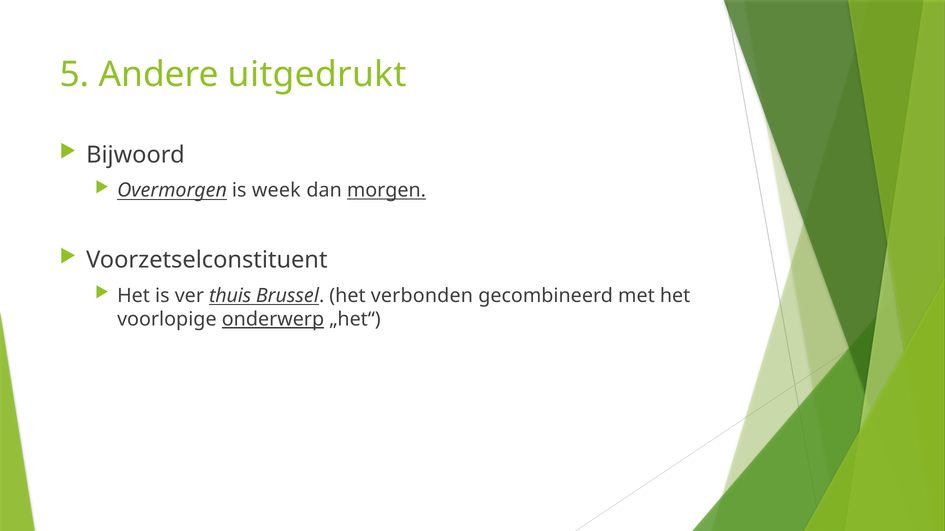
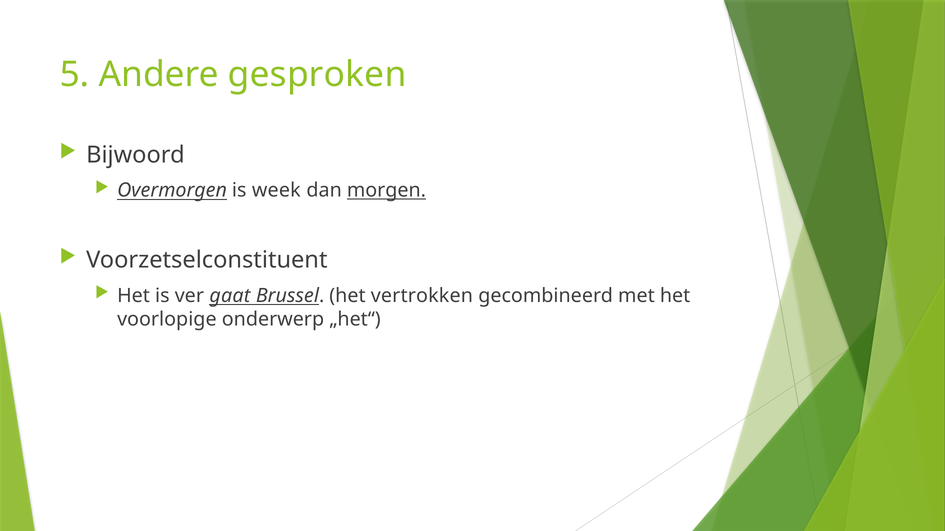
uitgedrukt: uitgedrukt -> gesproken (317, 75)
thuis: thuis -> gaat (230, 296)
verbonden: verbonden -> vertrokken (422, 296)
onderwerp underline: present -> none (273, 320)
